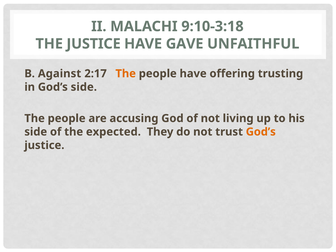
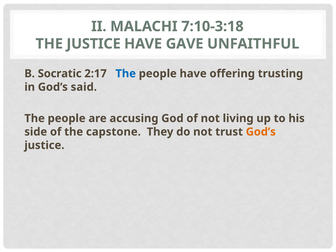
9:10-3:18: 9:10-3:18 -> 7:10-3:18 (212, 26)
Against: Against -> Socratic (60, 74)
The colour: orange -> blue (126, 74)
God’s side: side -> said (84, 87)
expected: expected -> capstone (113, 132)
